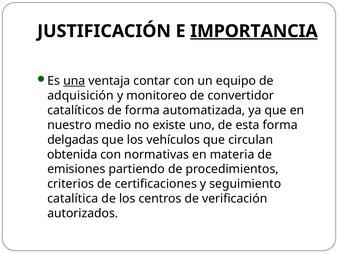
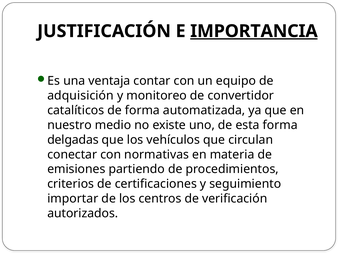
una underline: present -> none (74, 81)
obtenida: obtenida -> conectar (72, 154)
catalítica: catalítica -> importar (73, 198)
